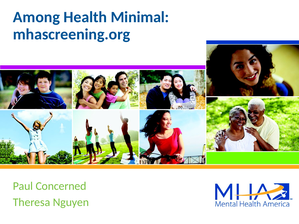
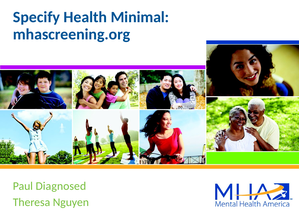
Among: Among -> Specify (36, 17)
Concerned: Concerned -> Diagnosed (61, 186)
